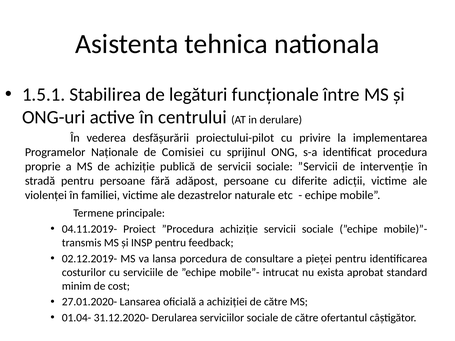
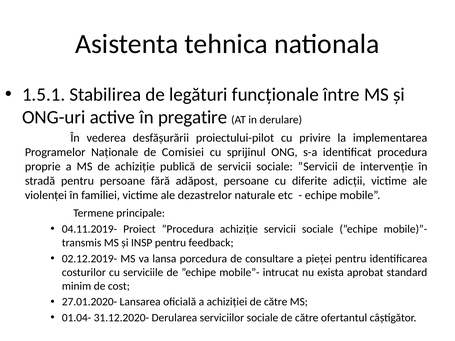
centrului: centrului -> pregatire (193, 117)
